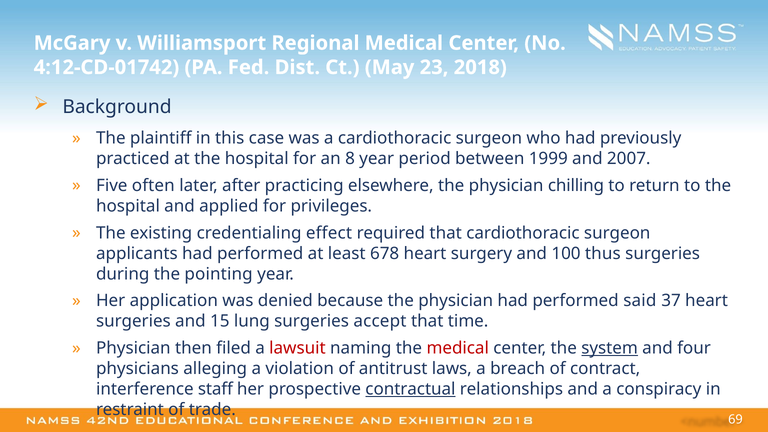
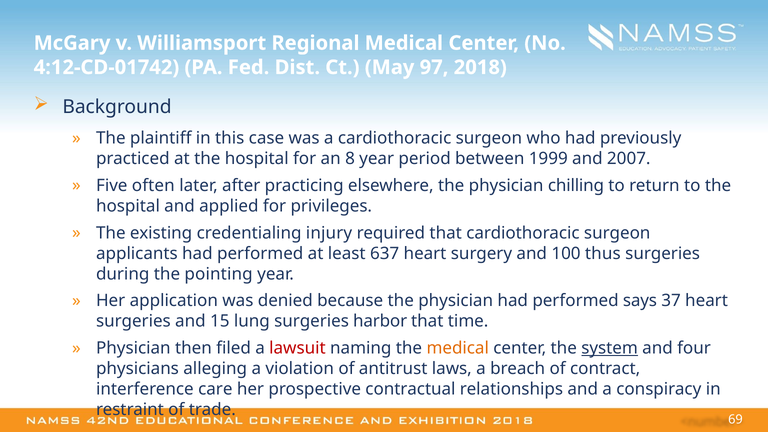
23: 23 -> 97 (434, 67)
effect: effect -> injury (329, 233)
678: 678 -> 637 (385, 253)
said: said -> says (640, 301)
accept: accept -> harbor (380, 321)
medical colour: red -> orange (458, 348)
staff: staff -> care (215, 389)
contractual underline: present -> none (410, 389)
